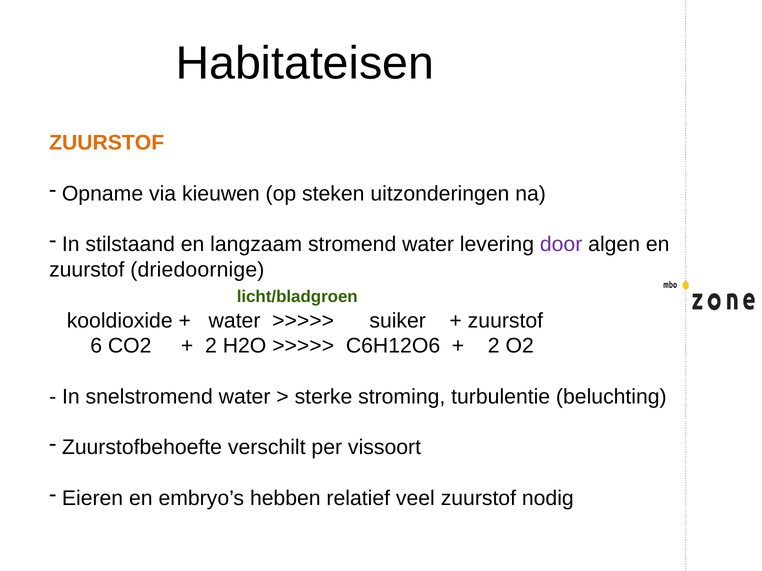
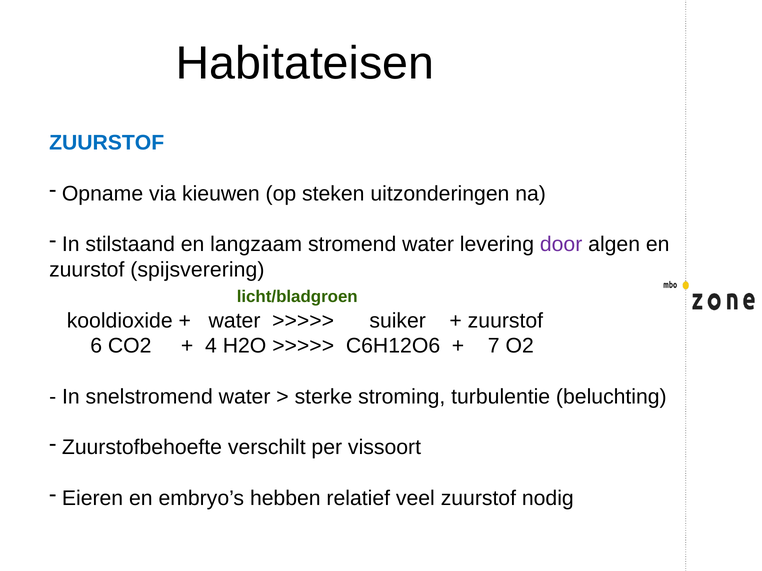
ZUURSTOF colour: orange -> blue (107, 143)
driedoornige: driedoornige -> spijsverering (197, 270)
2: 2 -> 4 (211, 346)
2: 2 -> 7 (494, 346)
